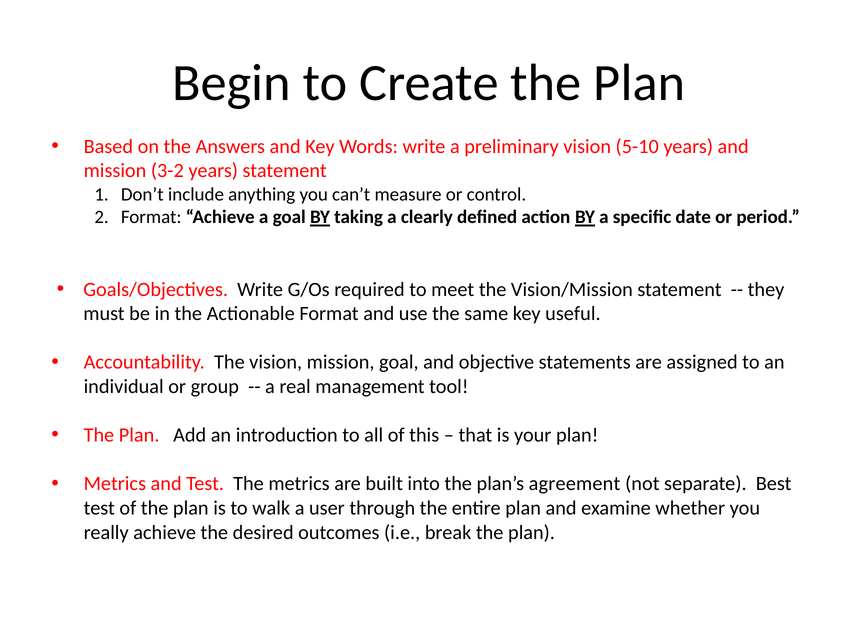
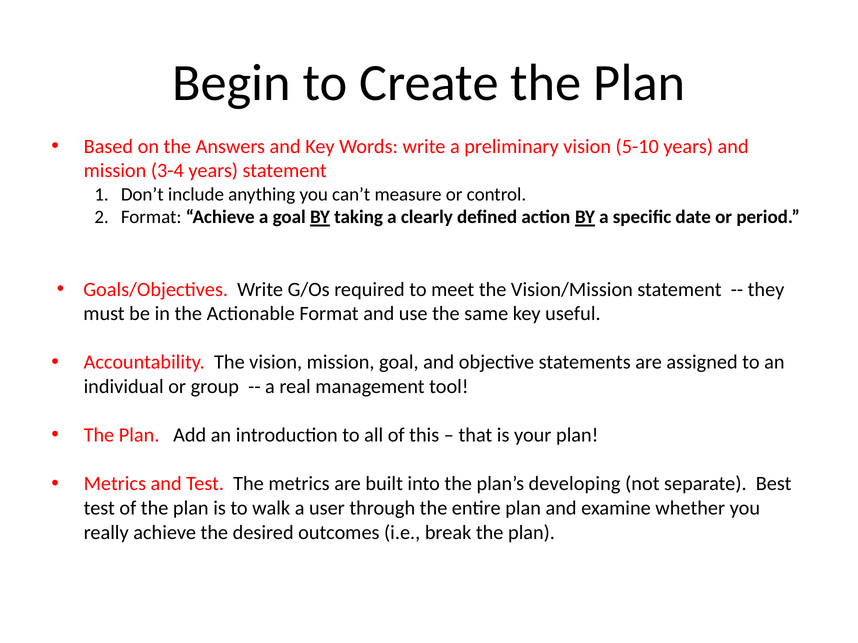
3-2: 3-2 -> 3-4 (167, 171)
agreement: agreement -> developing (575, 484)
